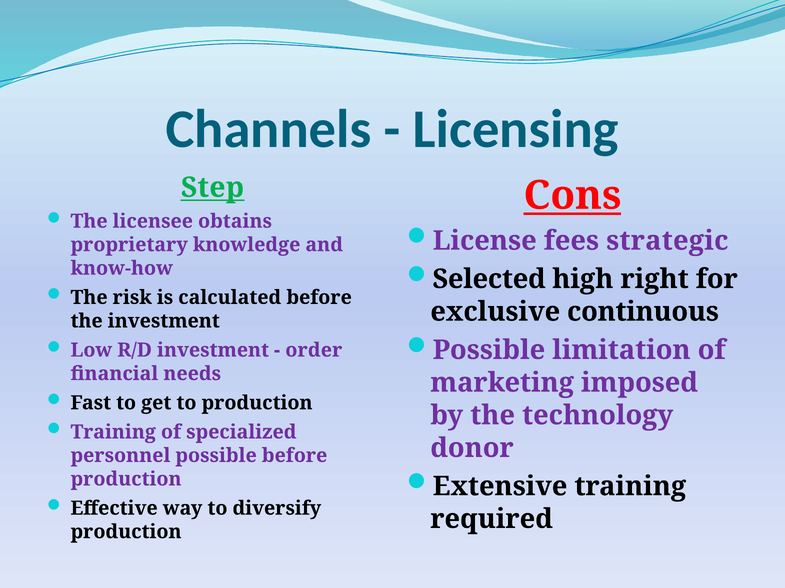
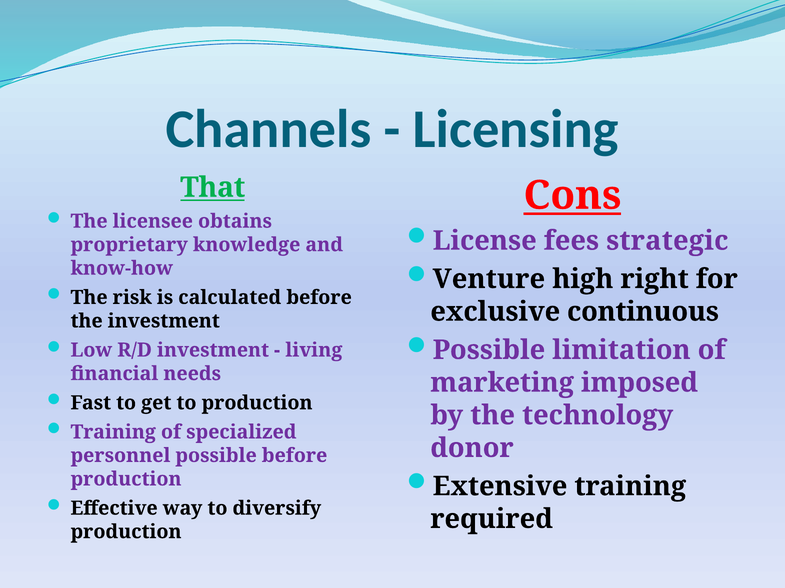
Step: Step -> That (213, 188)
Selected: Selected -> Venture (489, 279)
order: order -> living (314, 351)
